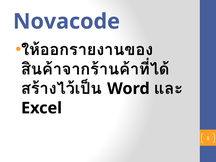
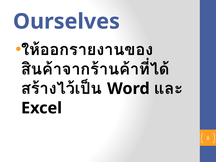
Novacode: Novacode -> Ourselves (66, 21)
